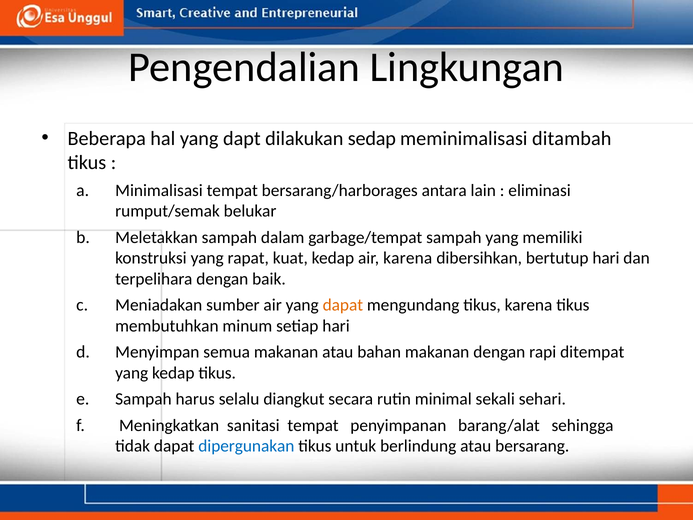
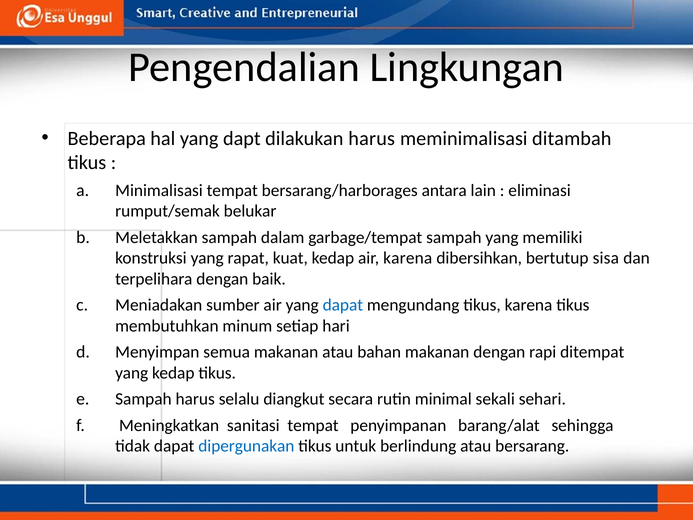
dilakukan sedap: sedap -> harus (372, 138)
bertutup hari: hari -> sisa (606, 258)
dapat colour: orange -> blue (343, 305)
